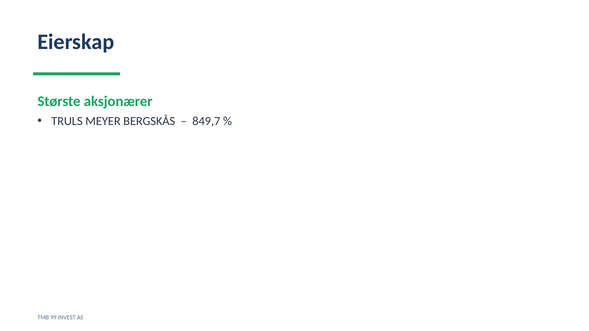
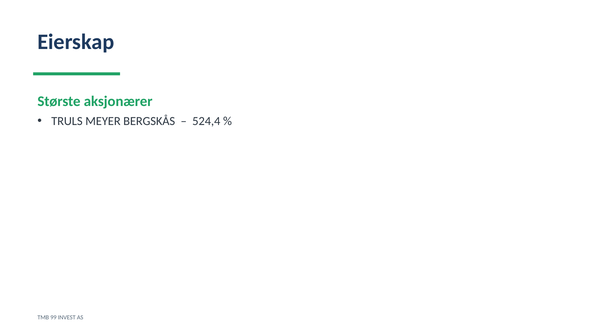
849,7: 849,7 -> 524,4 (206, 121)
